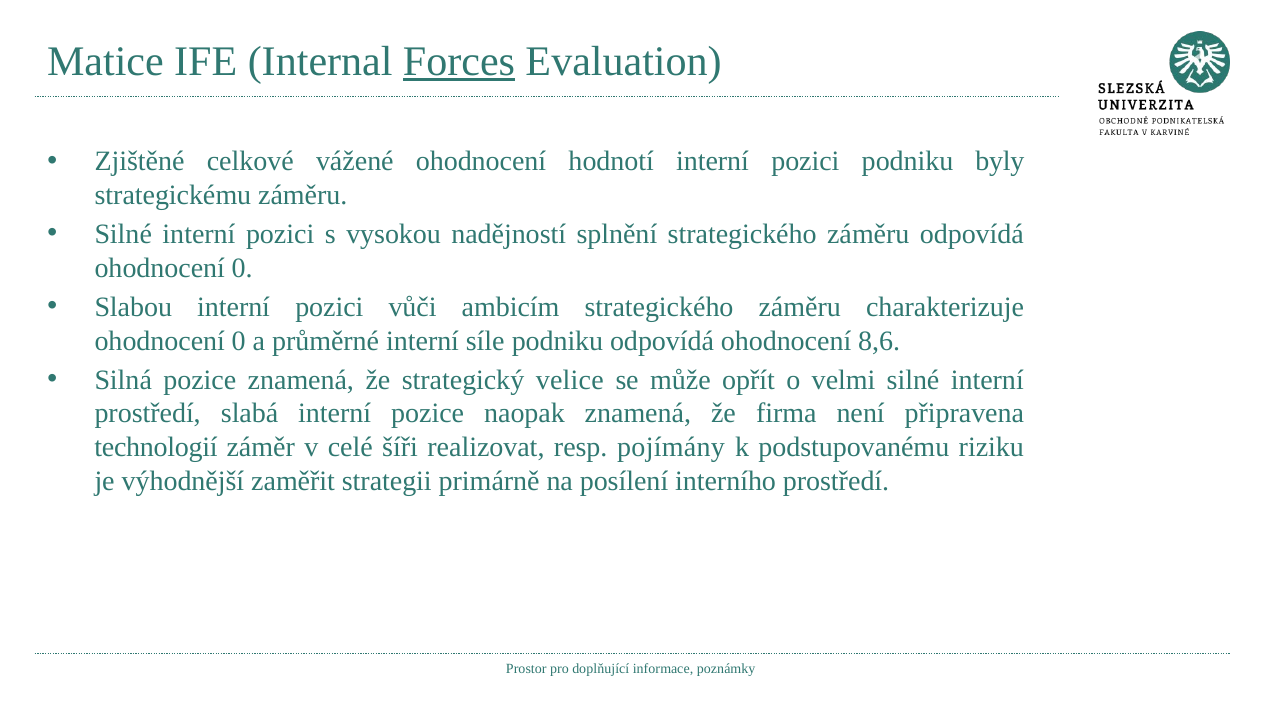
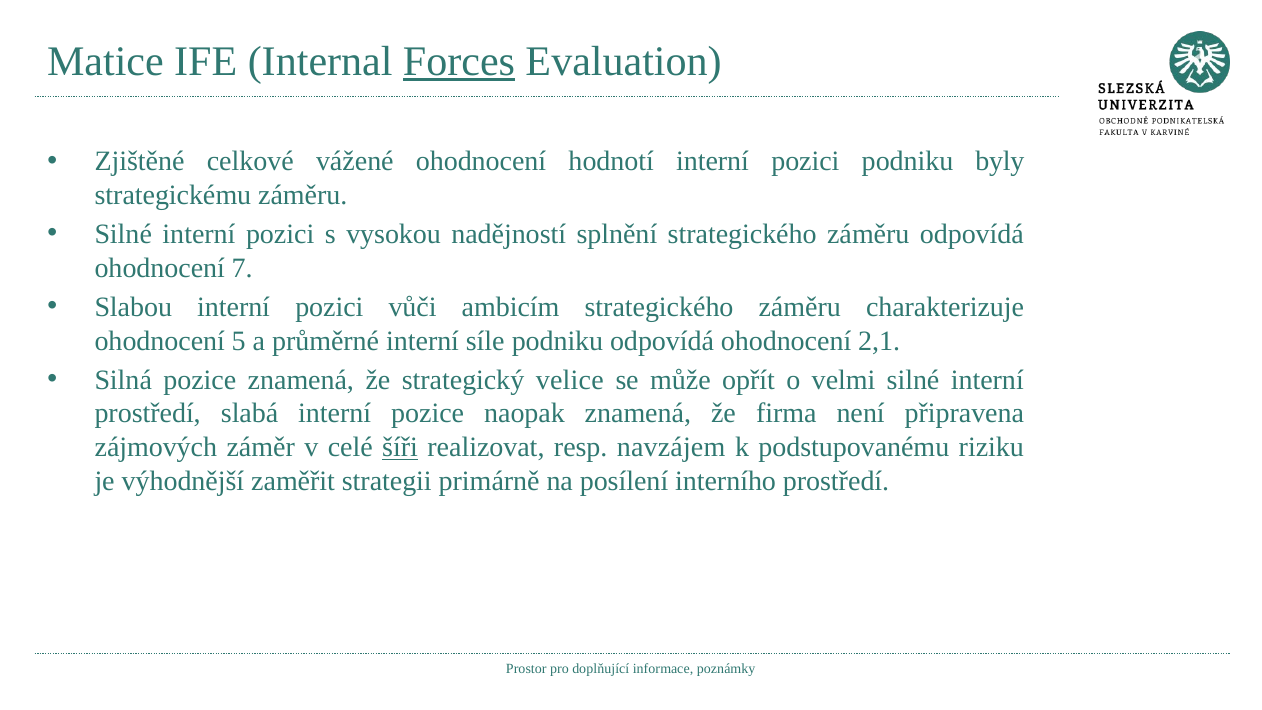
0: 0 -> 7 (242, 268)
0: 0 -> 5 (239, 341)
8,6: 8,6 -> 2,1 (879, 341)
technologií: technologií -> zájmových (156, 447)
šíři underline: none -> present (400, 447)
pojímány: pojímány -> navzájem (671, 447)
